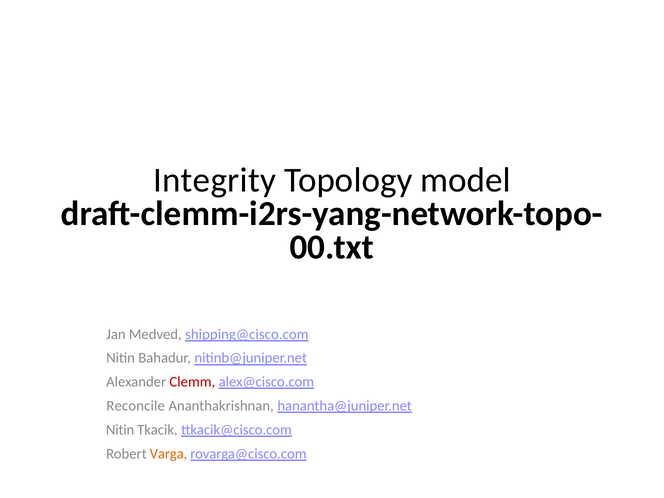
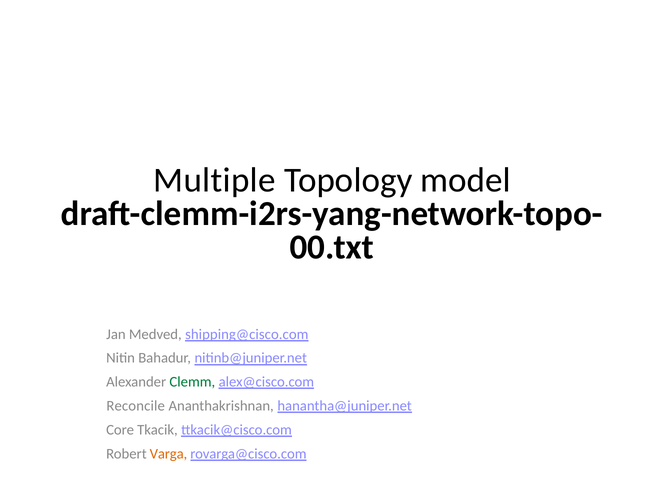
Integrity: Integrity -> Multiple (214, 180)
Clemm colour: red -> green (192, 382)
Nitin: Nitin -> Core (120, 430)
